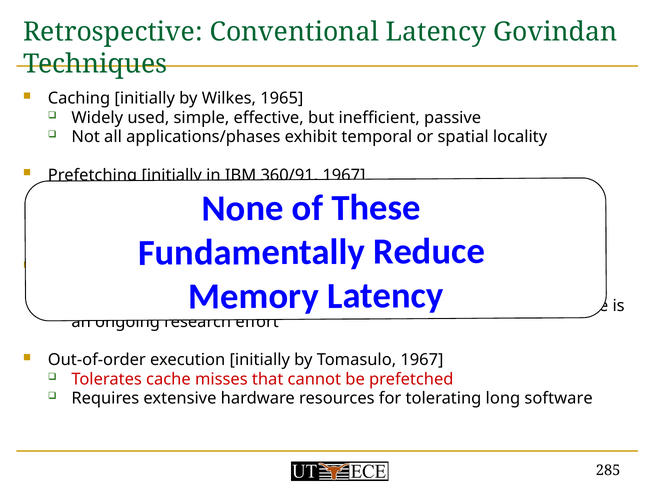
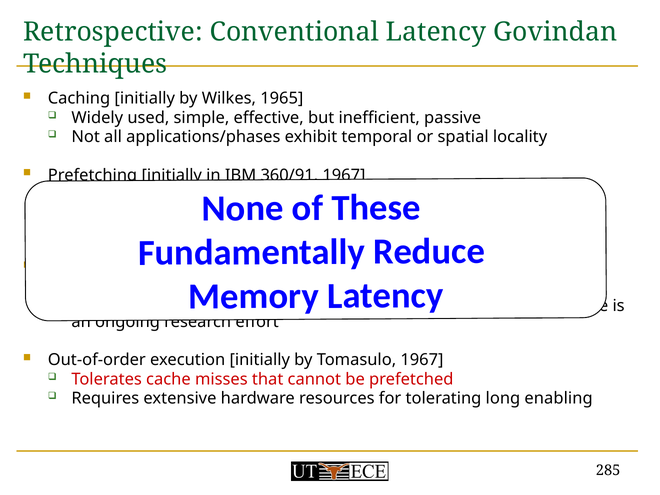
software: software -> enabling (559, 398)
